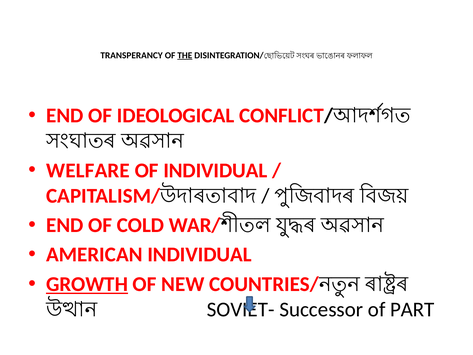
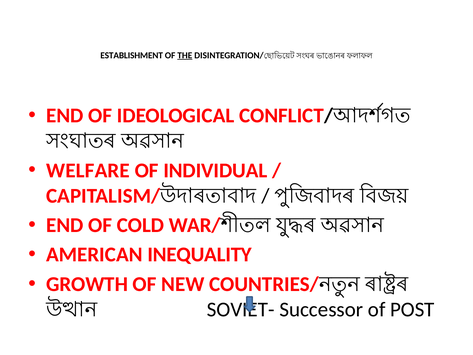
TRANSPERANCY: TRANSPERANCY -> ESTABLISHMENT (132, 55)
AMERICAN INDIVIDUAL: INDIVIDUAL -> INEQUALITY (200, 255)
GROWTH underline: present -> none (87, 284)
PART: PART -> POST (412, 309)
